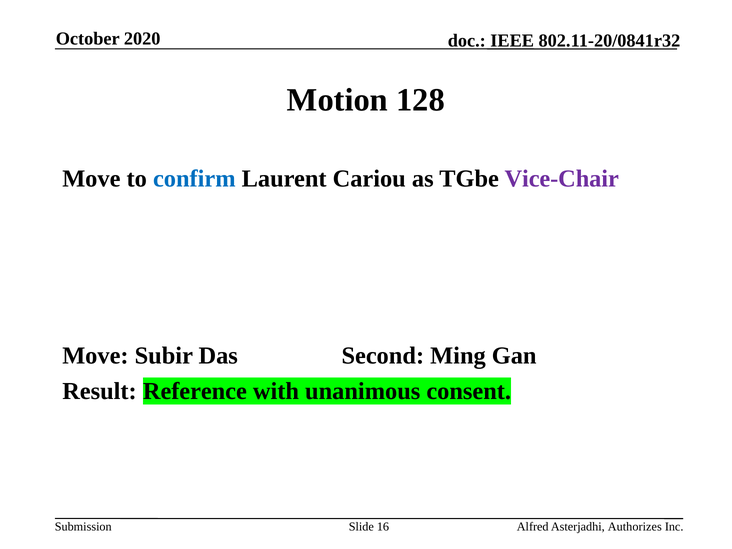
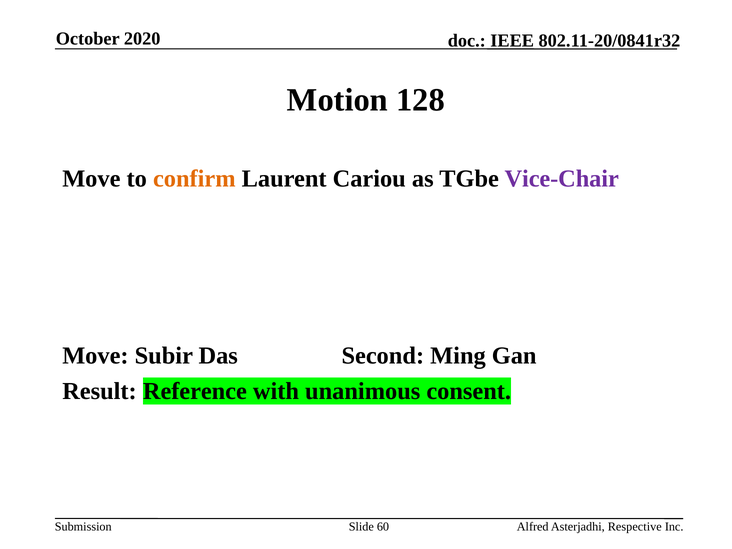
confirm colour: blue -> orange (194, 179)
16: 16 -> 60 (383, 527)
Authorizes: Authorizes -> Respective (635, 527)
